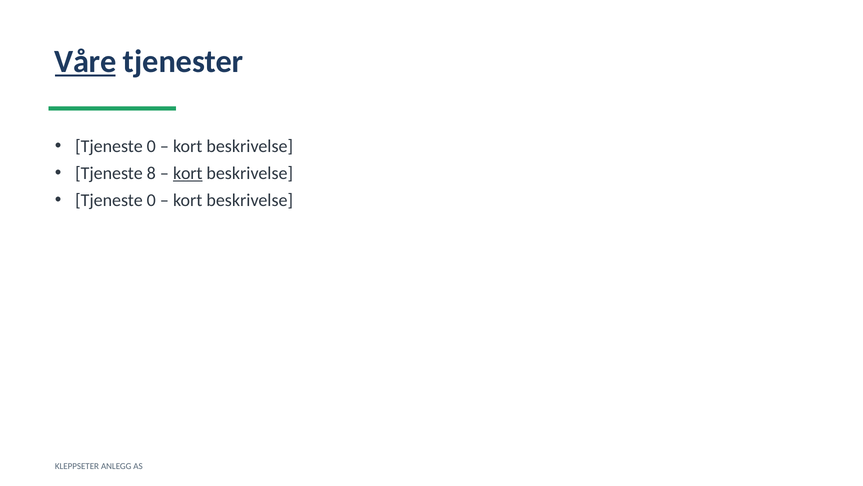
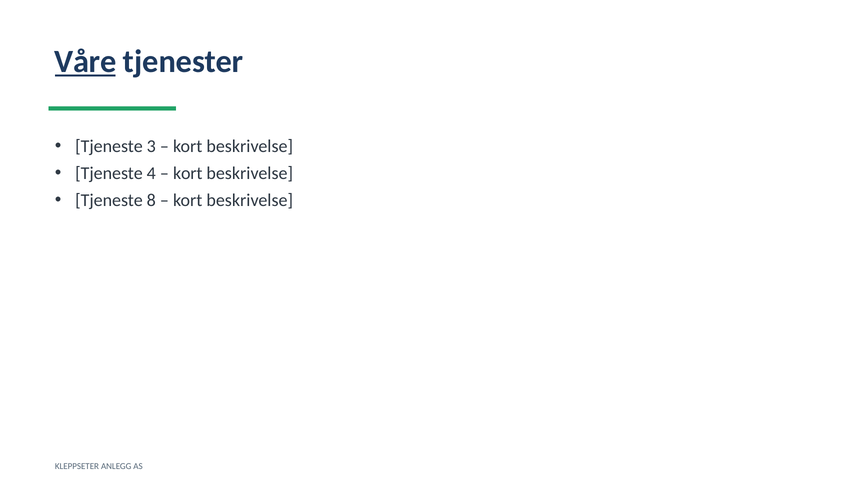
0: 0 -> 3 (151, 146)
8: 8 -> 4 (151, 173)
kort underline: present -> none (188, 173)
0: 0 -> 8 (151, 200)
